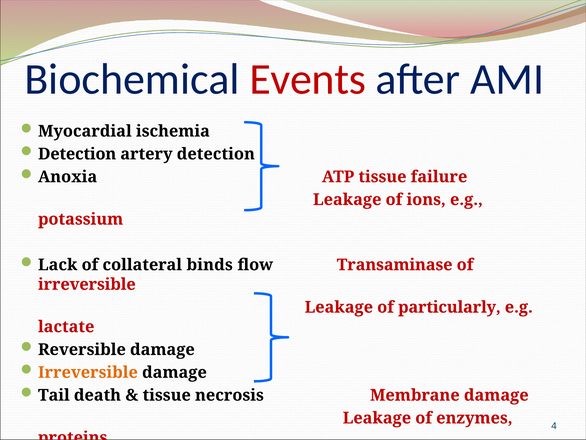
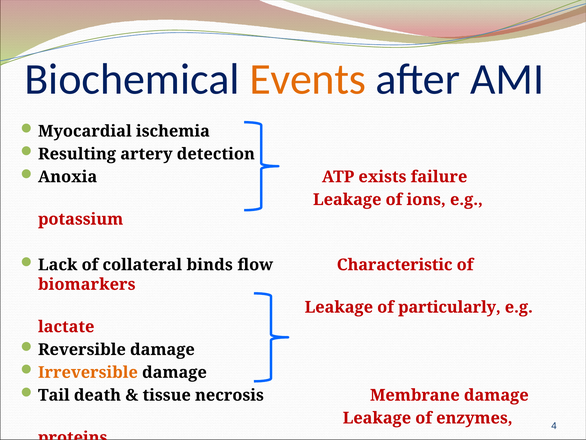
Events colour: red -> orange (308, 79)
Detection: Detection -> Resulting (77, 154)
ATP tissue: tissue -> exists (382, 177)
Transaminase: Transaminase -> Characteristic (395, 265)
irreversible: irreversible -> biomarkers (87, 284)
